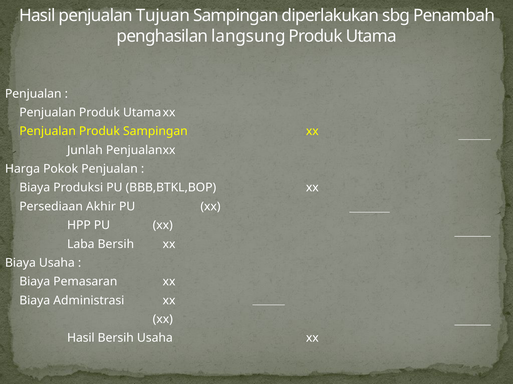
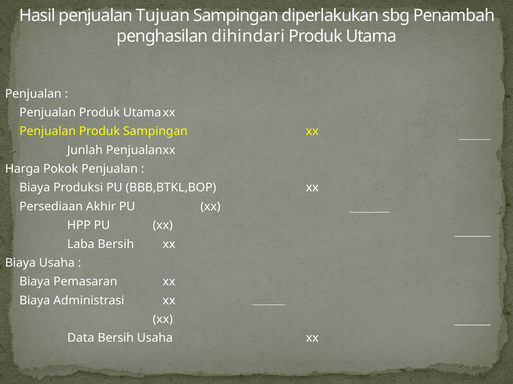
langsung: langsung -> dihindari (248, 36)
Hasil: Hasil -> Data (81, 339)
